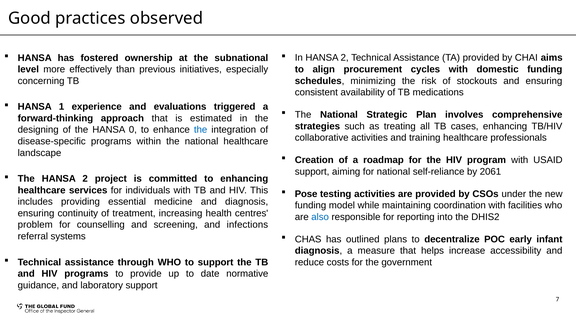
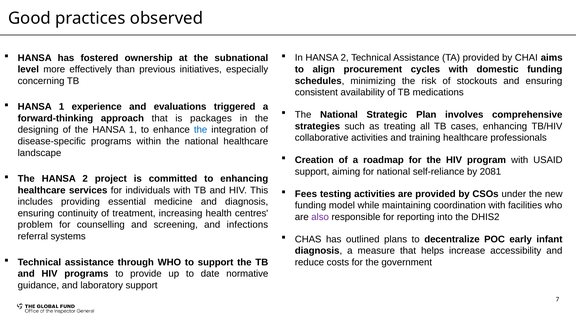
estimated: estimated -> packages (211, 118)
the HANSA 0: 0 -> 1 (133, 130)
2061: 2061 -> 2081 (490, 172)
Pose: Pose -> Fees (306, 194)
also colour: blue -> purple (320, 217)
